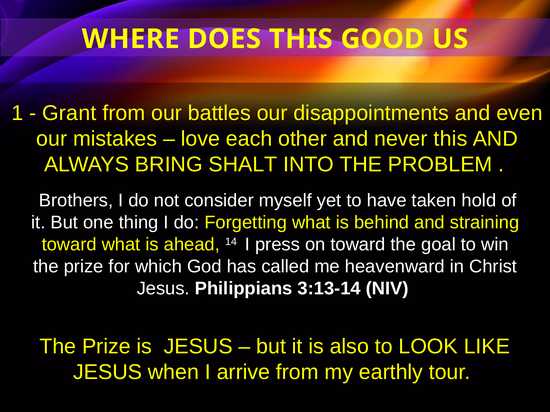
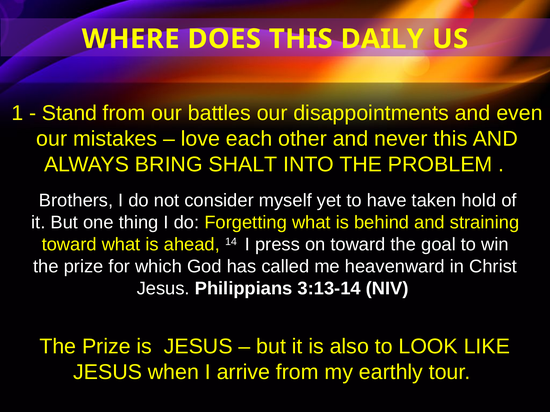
GOOD: GOOD -> DAILY (382, 39)
Grant: Grant -> Stand (69, 113)
